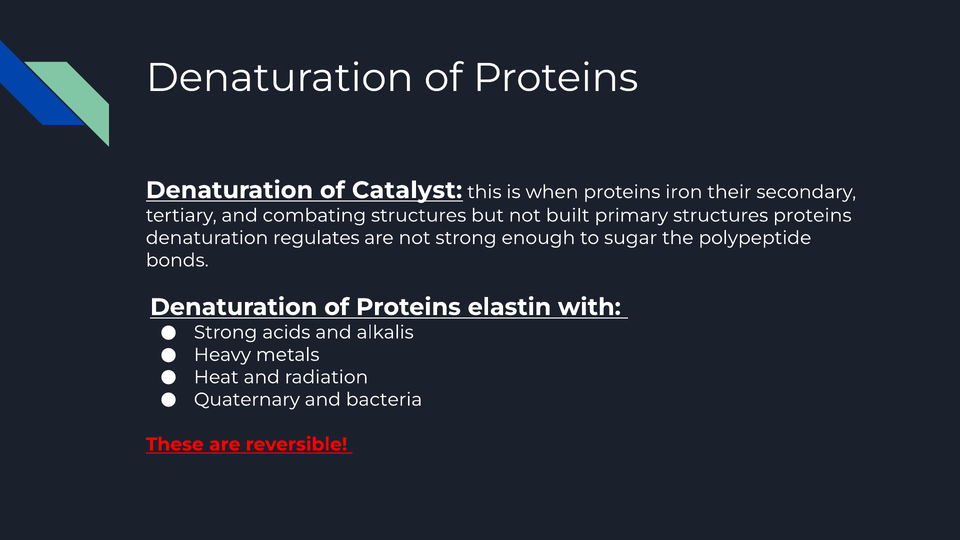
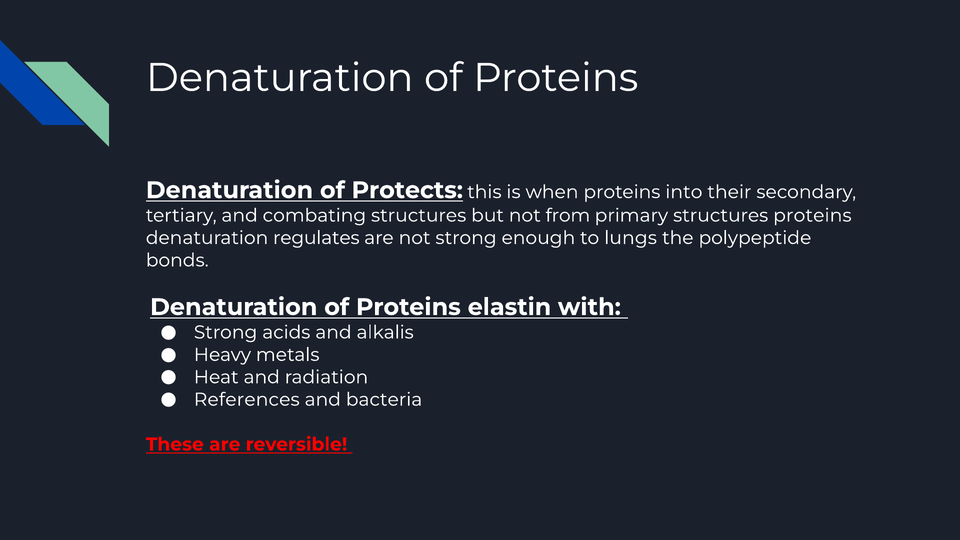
Catalyst: Catalyst -> Protects (407, 190)
iron: iron -> into (684, 192)
built: built -> from (568, 215)
sugar: sugar -> lungs (631, 238)
Quaternary: Quaternary -> References (247, 400)
